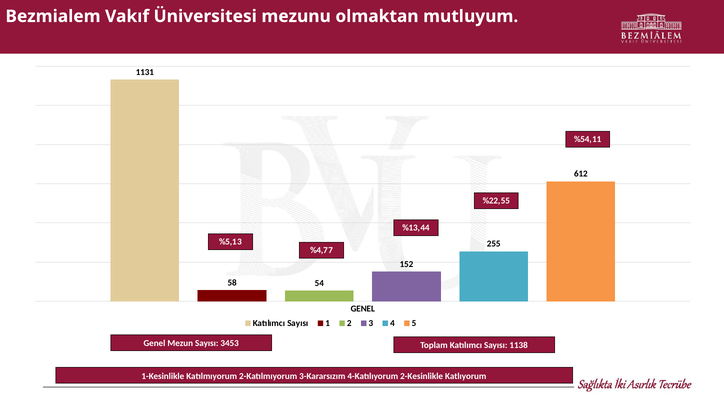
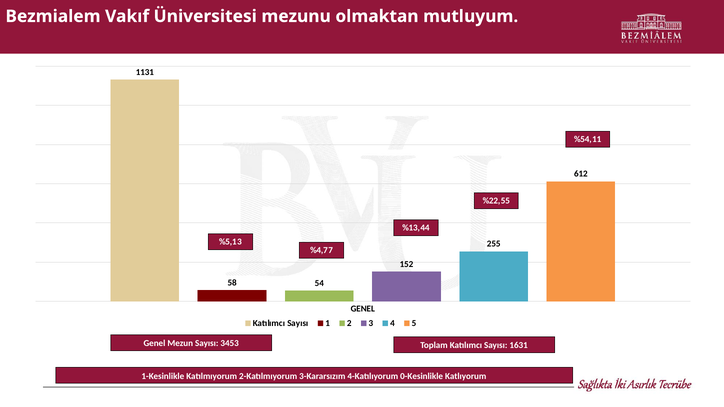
1138: 1138 -> 1631 (519, 346)
2-Kesinlikle: 2-Kesinlikle -> 0-Kesinlikle (422, 376)
